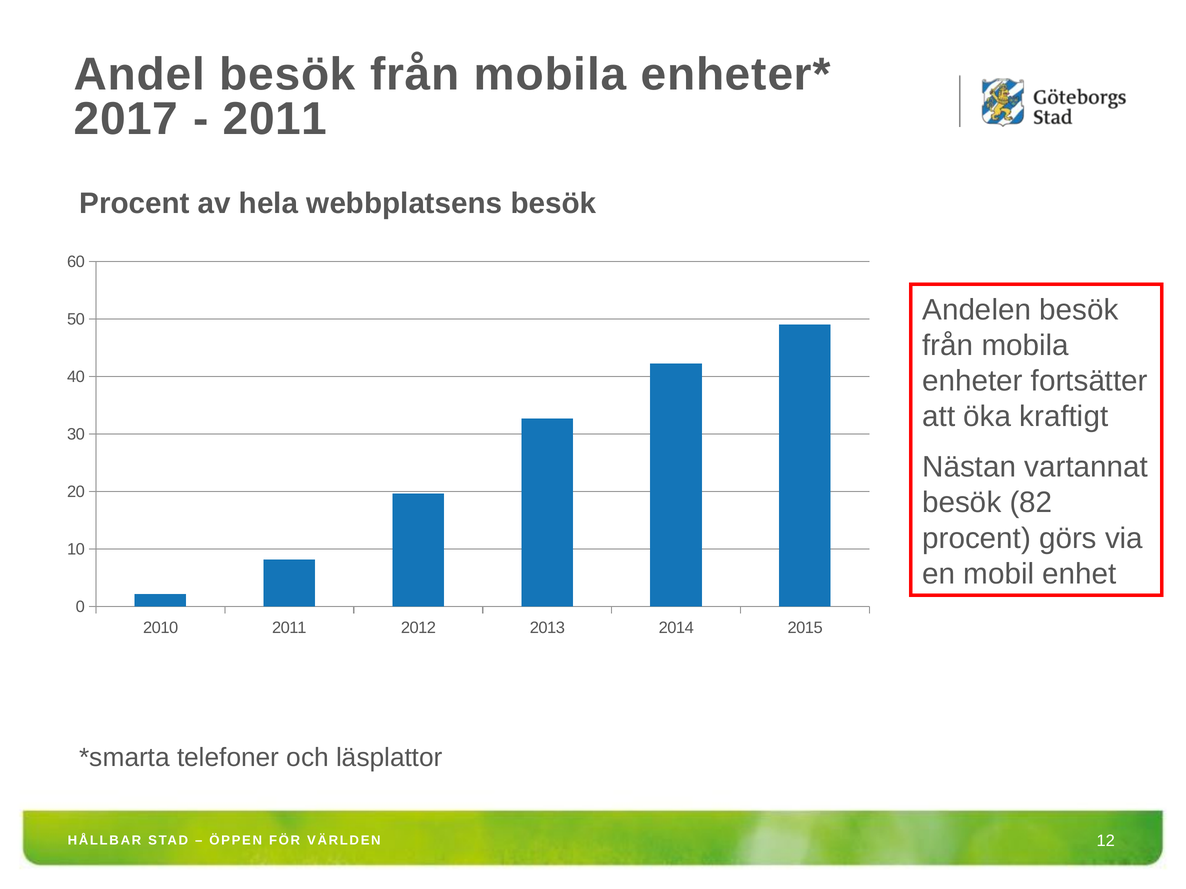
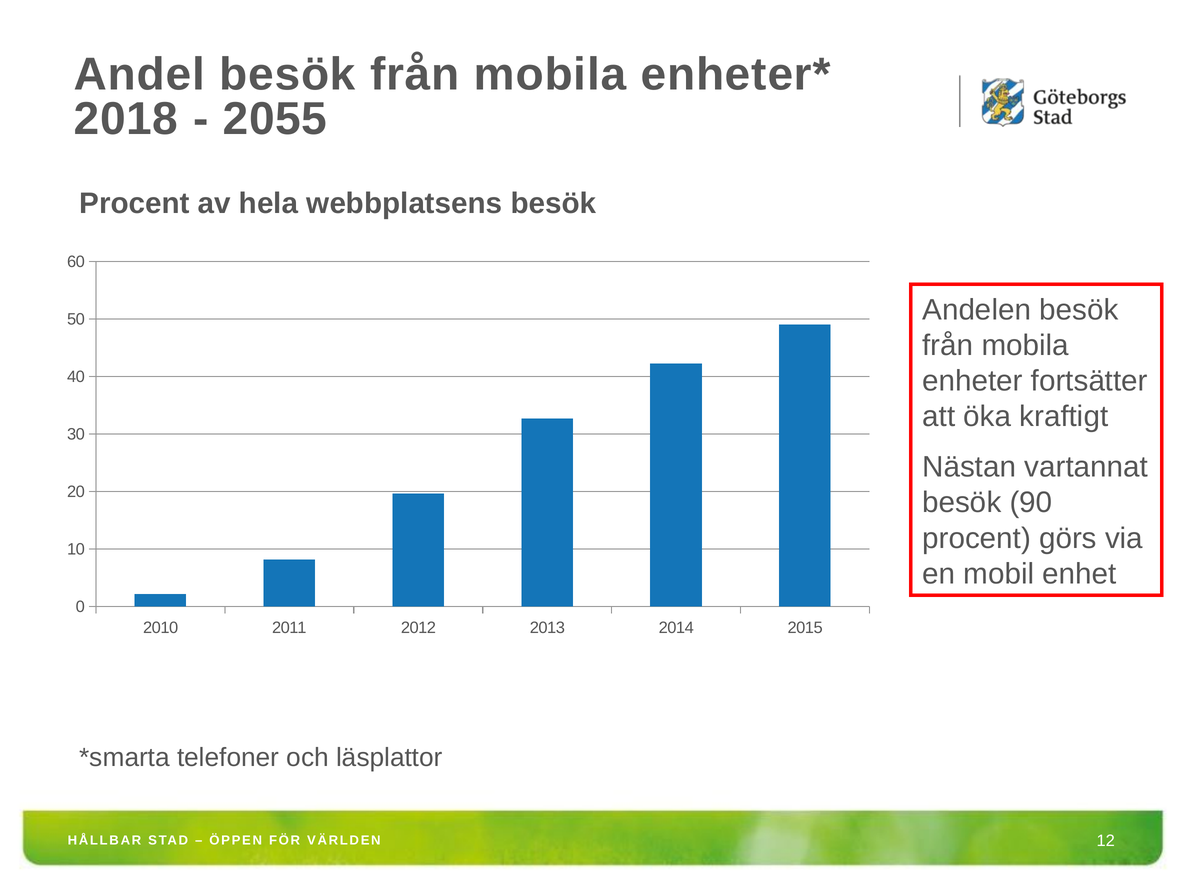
2017: 2017 -> 2018 (126, 119)
2011: 2011 -> 2055 (275, 119)
82: 82 -> 90 (1031, 503)
